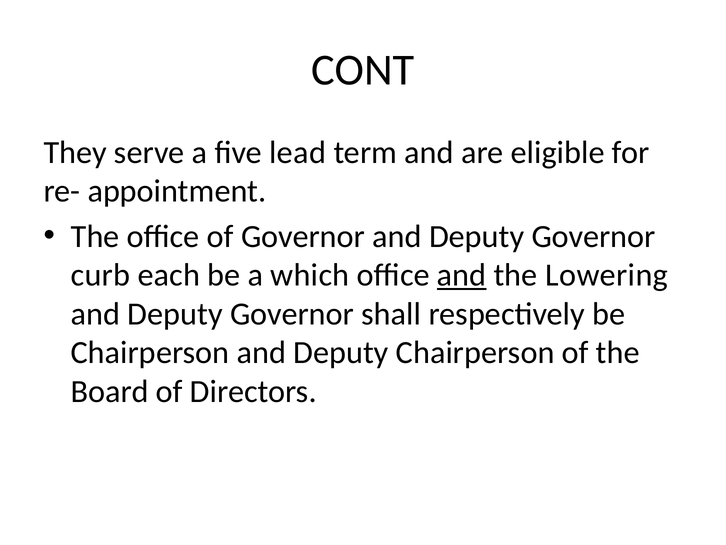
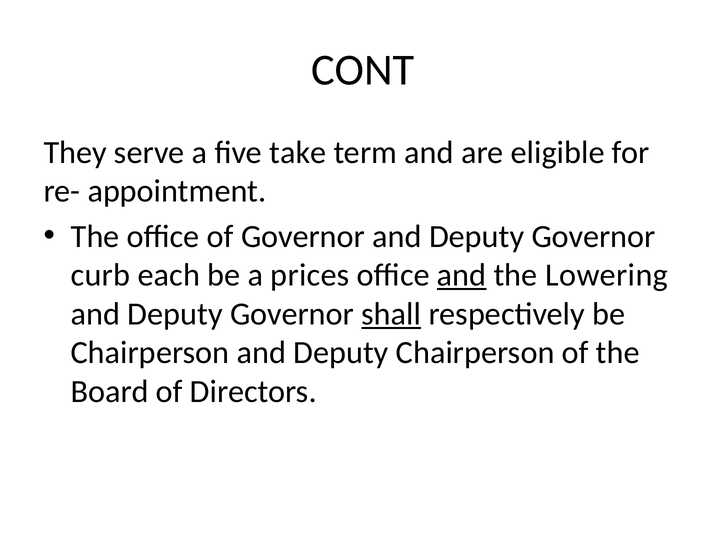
lead: lead -> take (298, 152)
which: which -> prices (310, 275)
shall underline: none -> present (391, 314)
